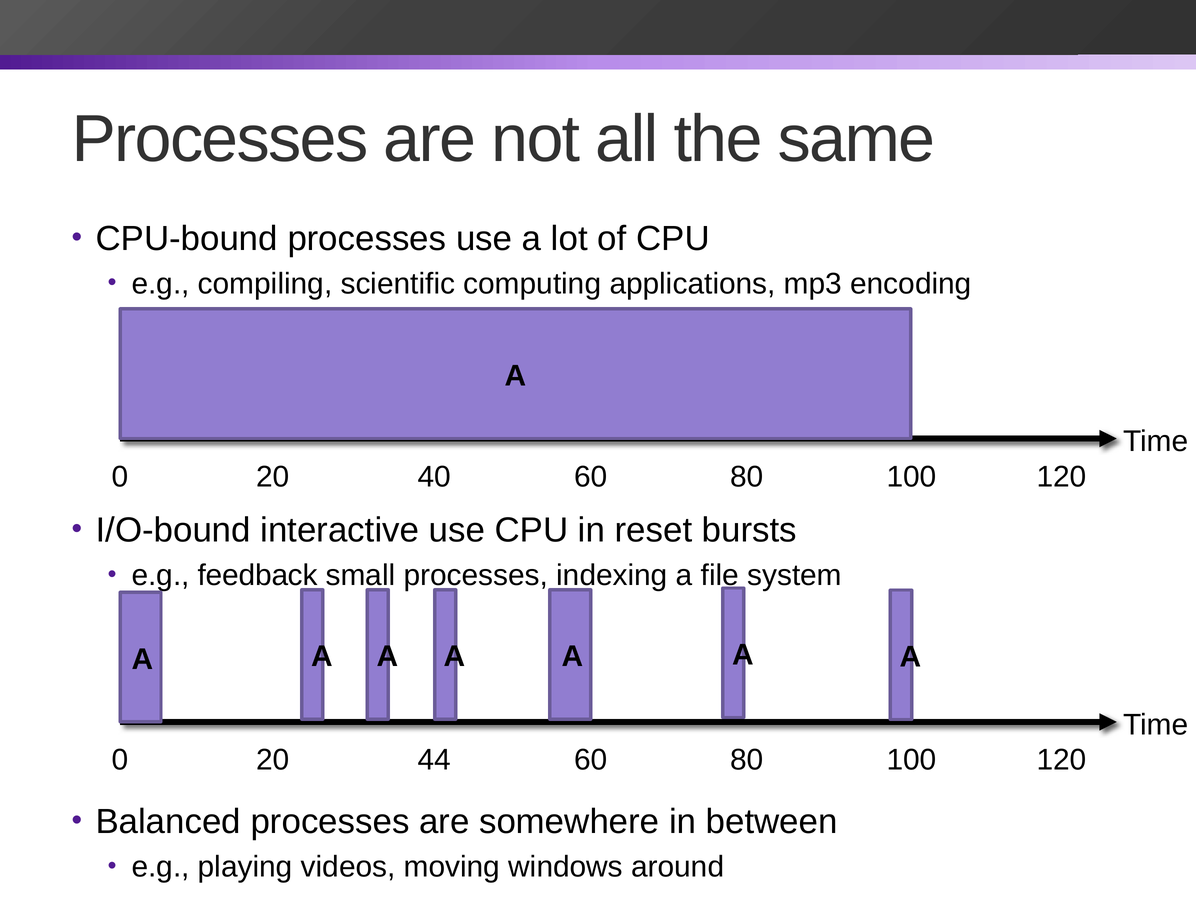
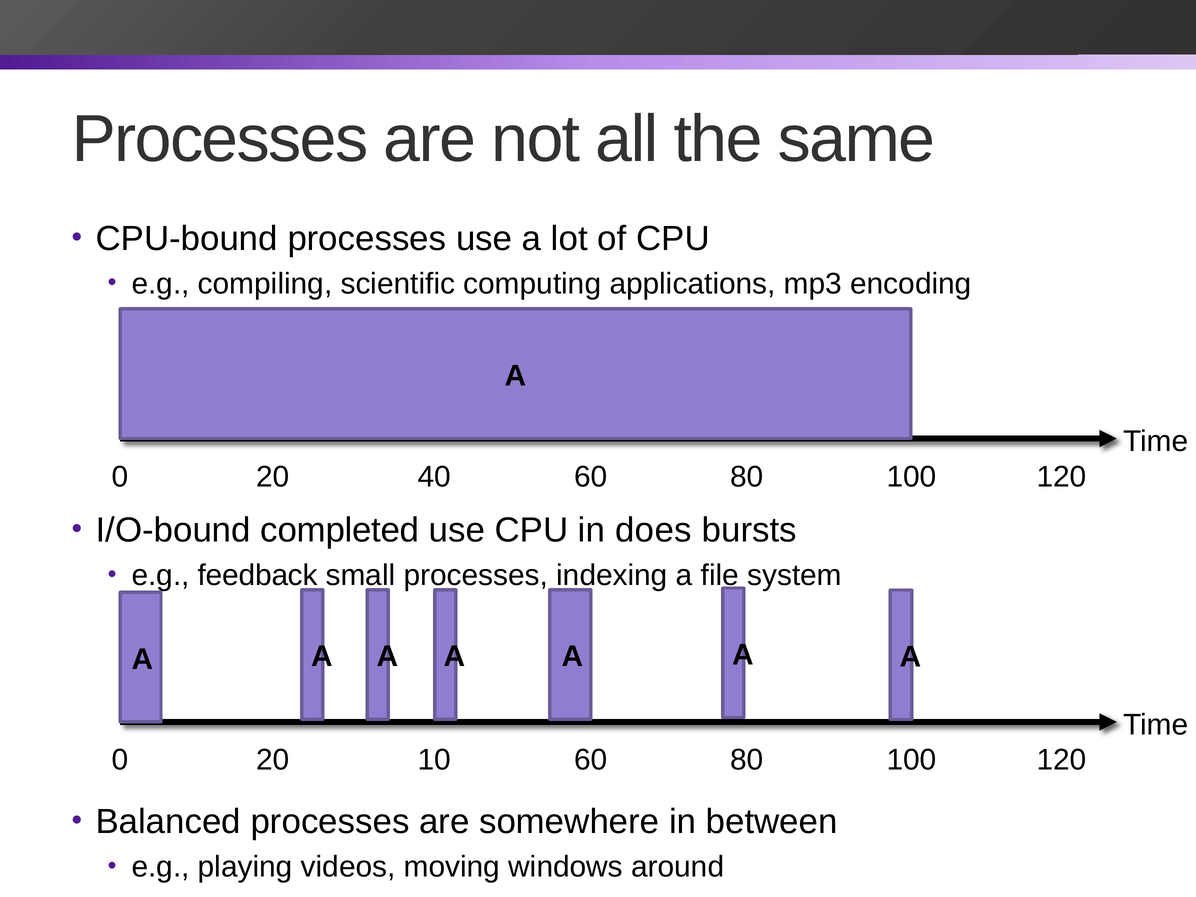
interactive: interactive -> completed (340, 530)
reset: reset -> does (653, 530)
44: 44 -> 10 (434, 760)
